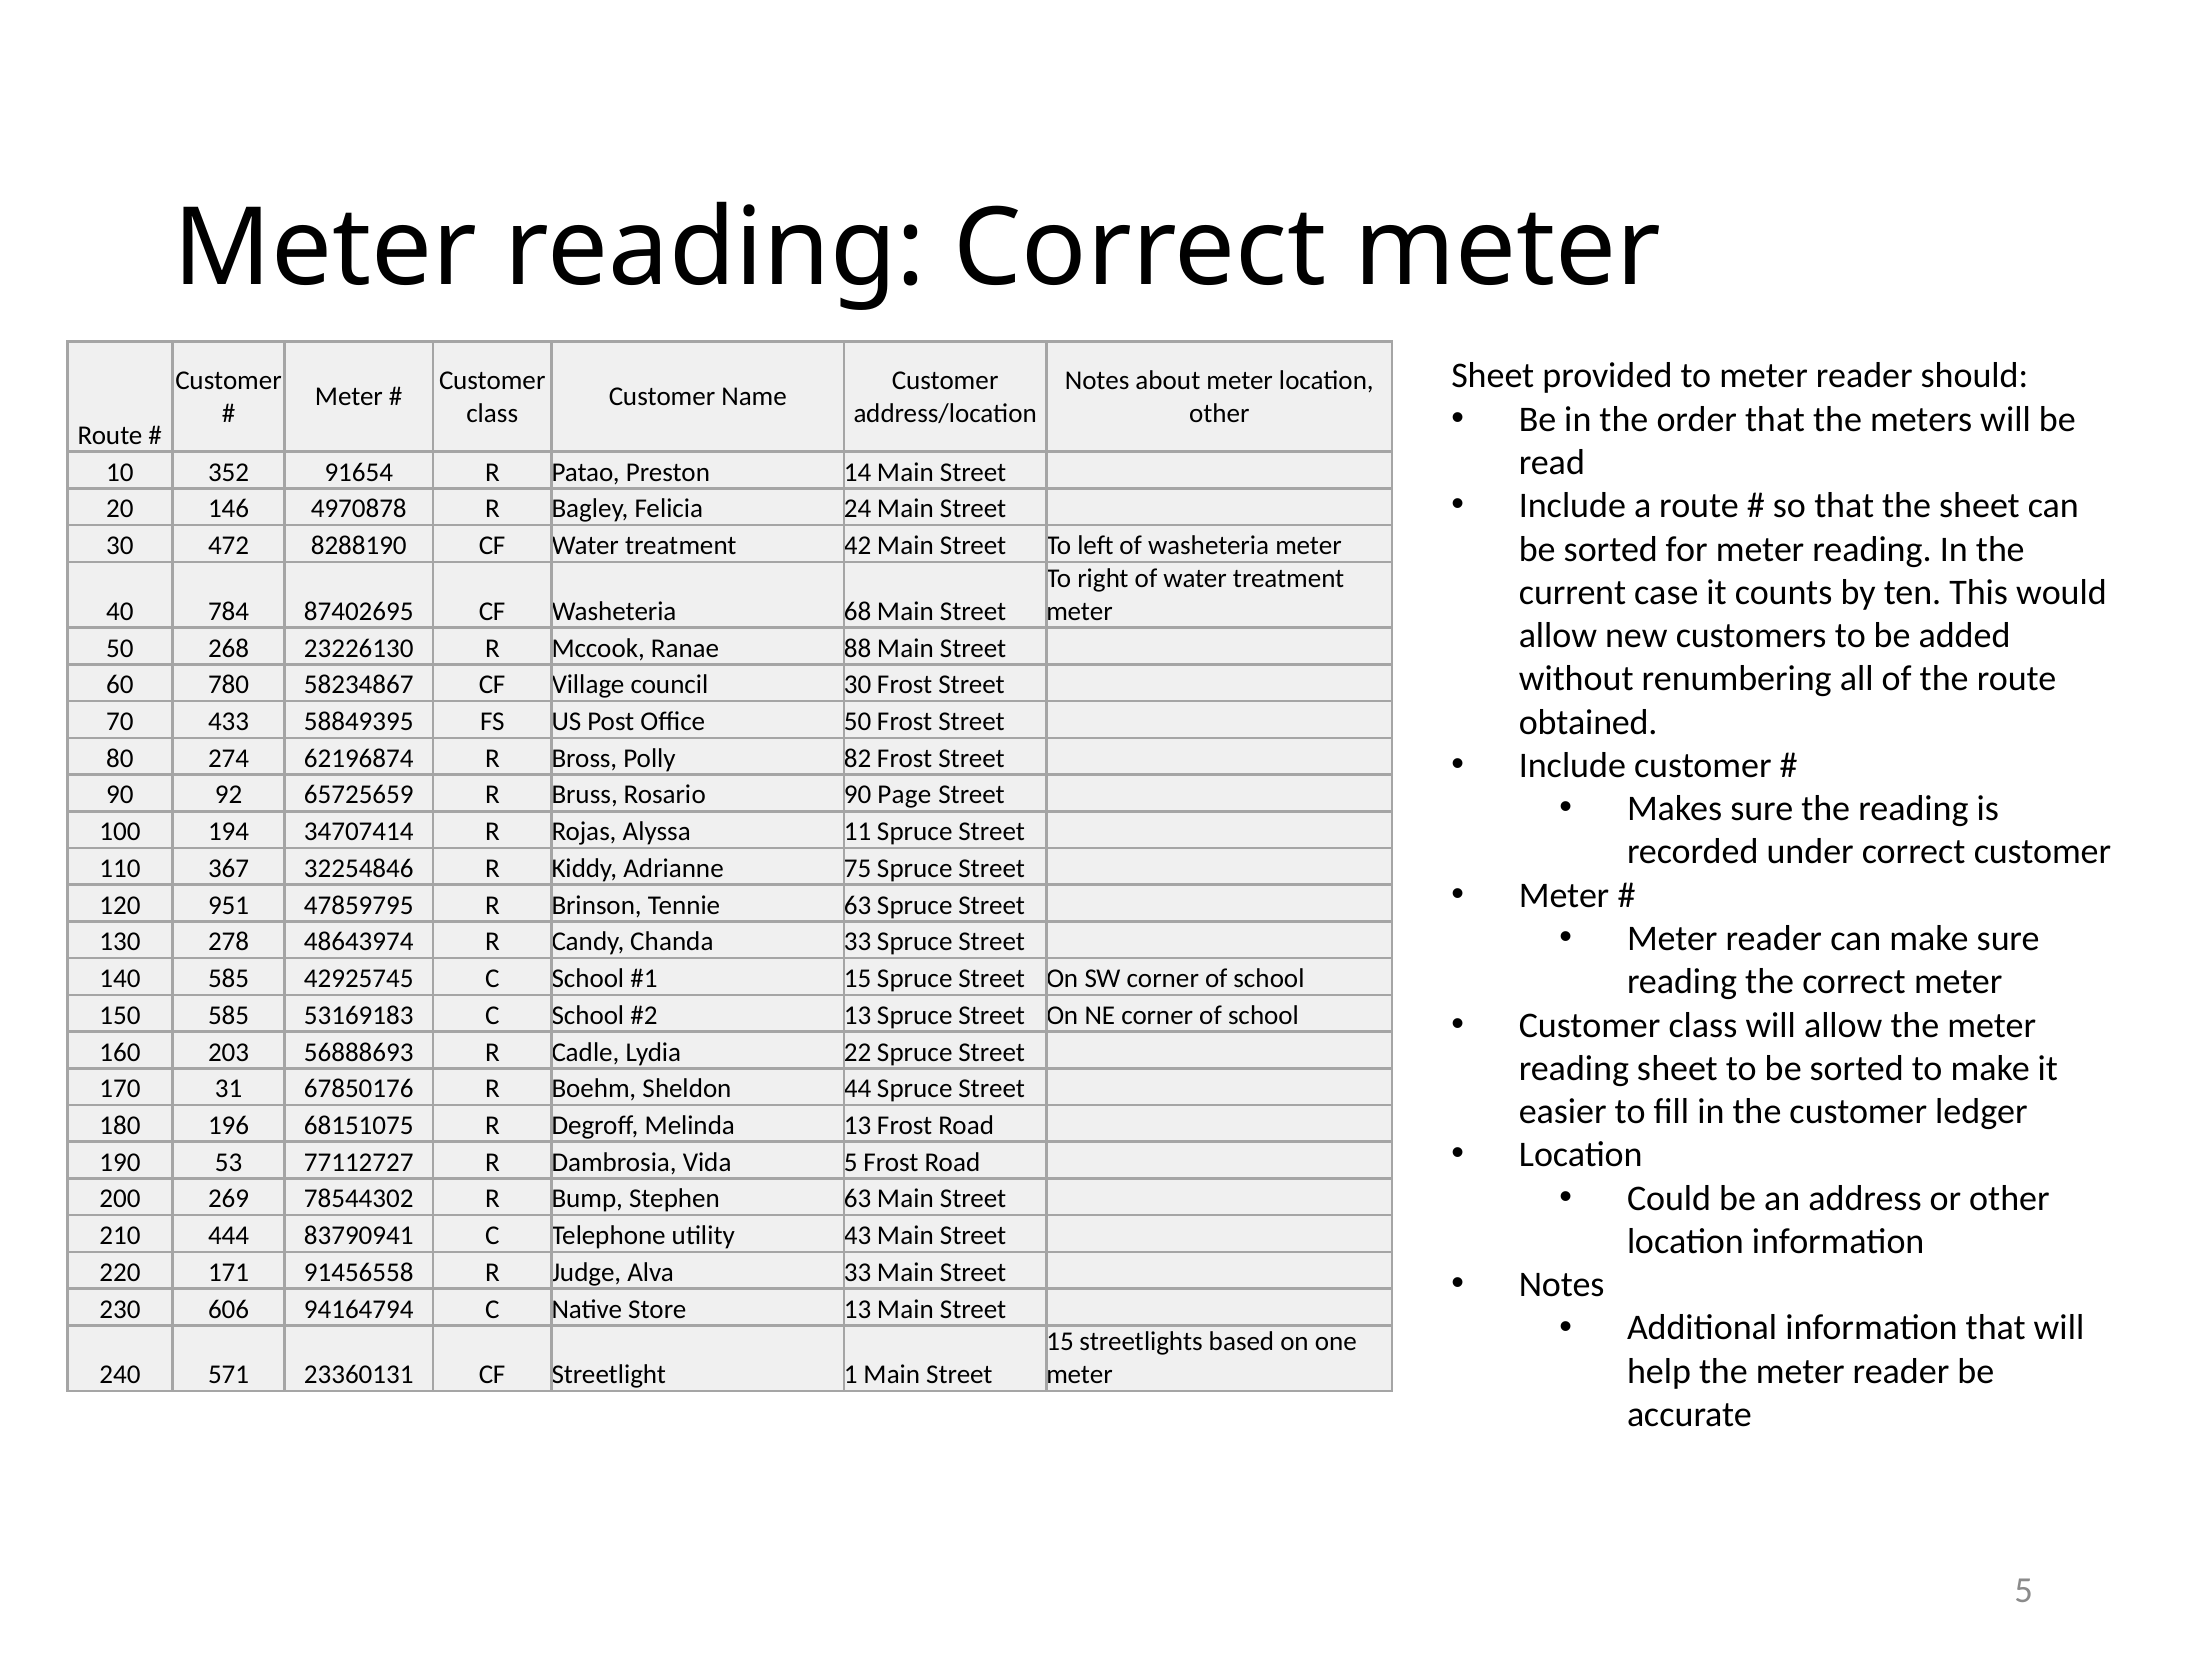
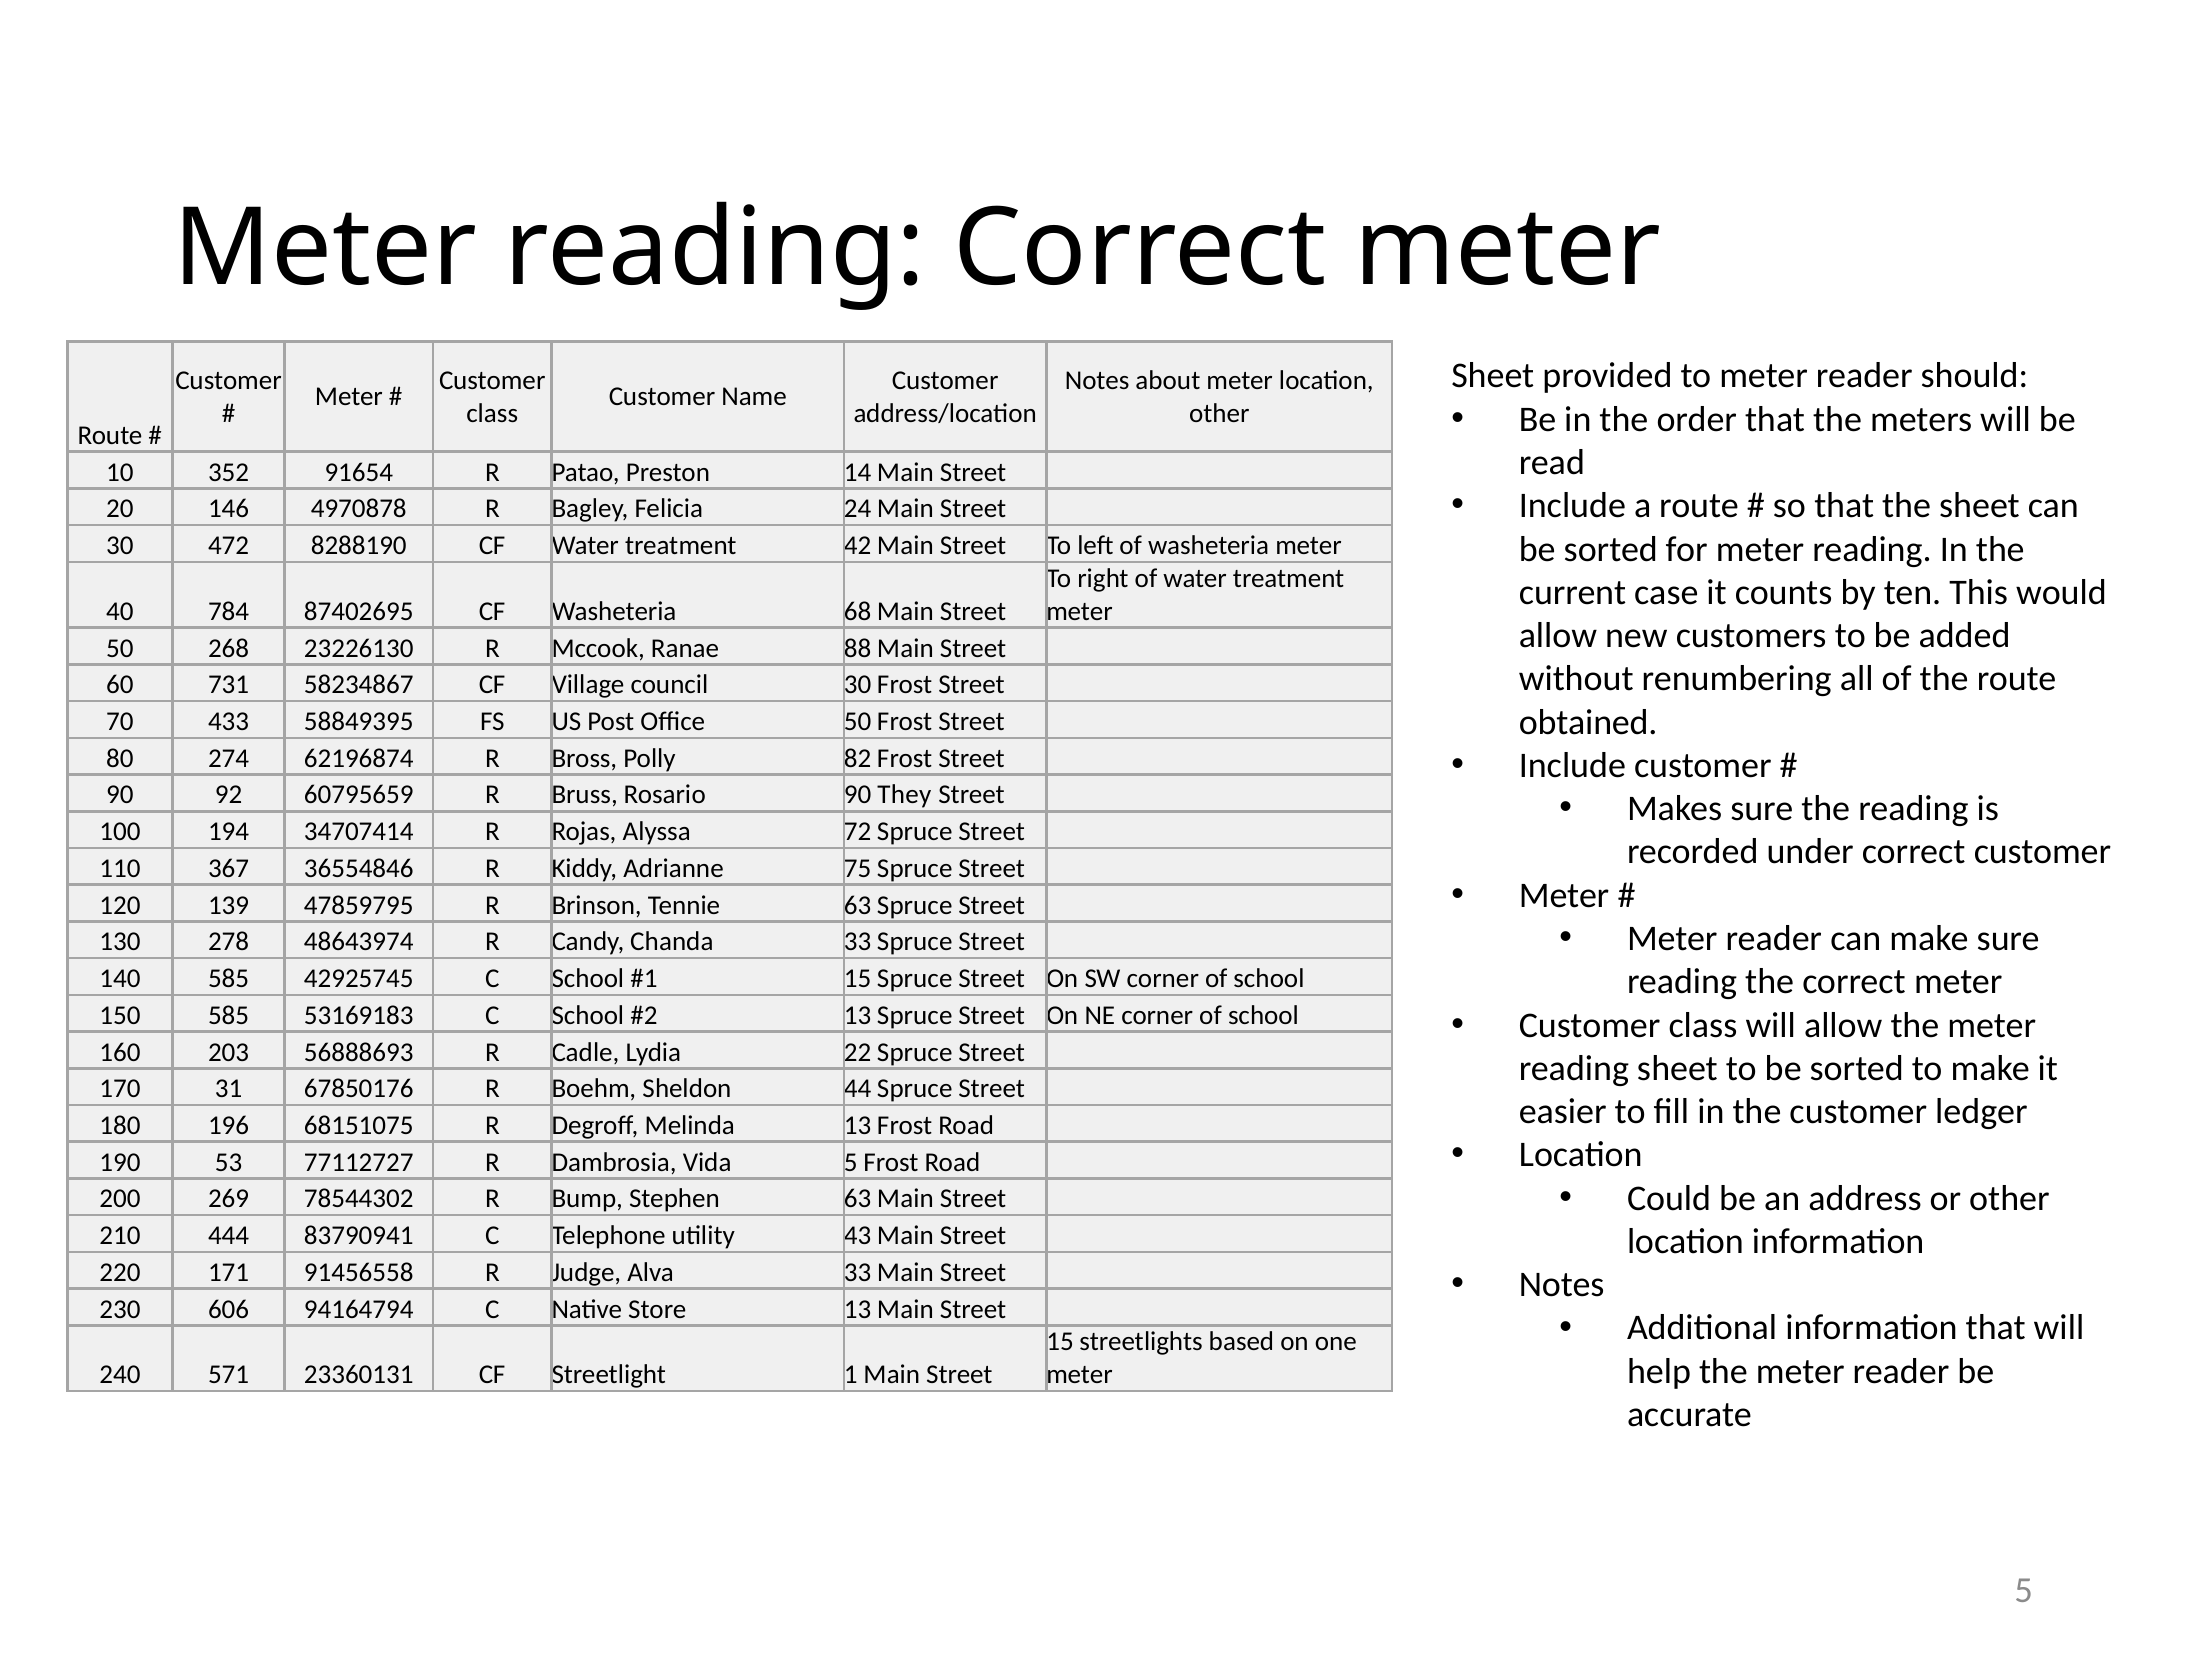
780: 780 -> 731 (229, 685)
65725659: 65725659 -> 60795659 (359, 795)
Page: Page -> They (904, 795)
11: 11 -> 72 (858, 831)
32254846: 32254846 -> 36554846 (359, 868)
951: 951 -> 139 (229, 905)
